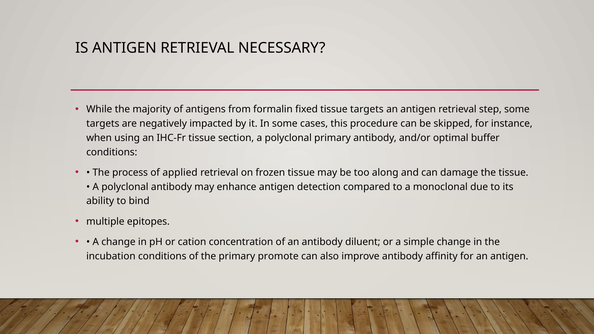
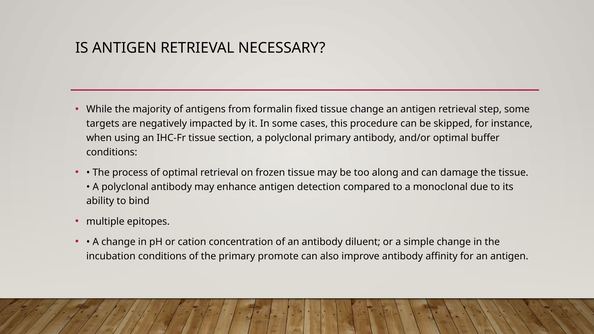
tissue targets: targets -> change (367, 109)
of applied: applied -> optimal (180, 173)
